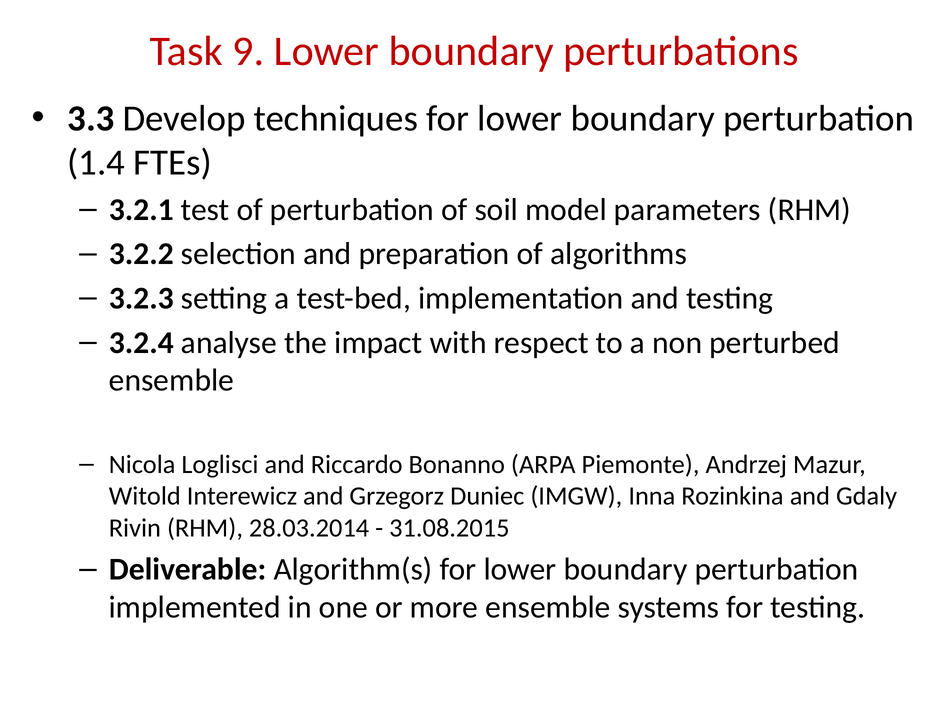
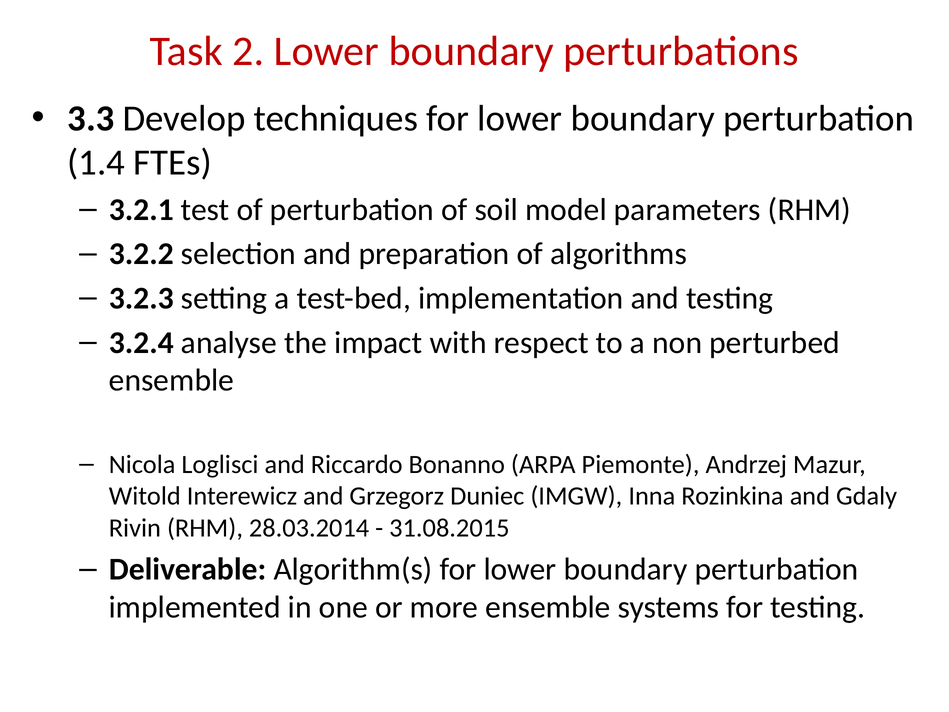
9: 9 -> 2 (248, 51)
